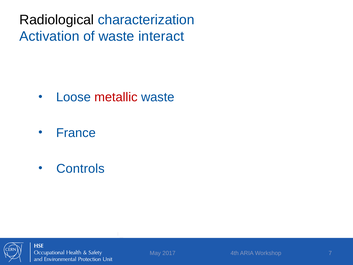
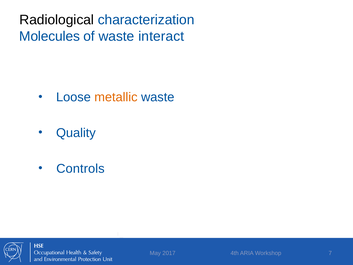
Activation: Activation -> Molecules (50, 36)
metallic colour: red -> orange (116, 97)
France: France -> Quality (76, 133)
